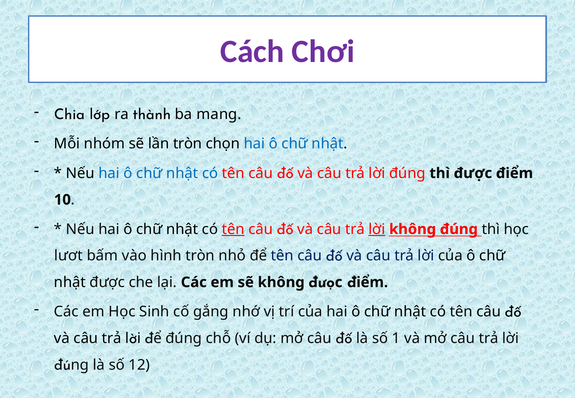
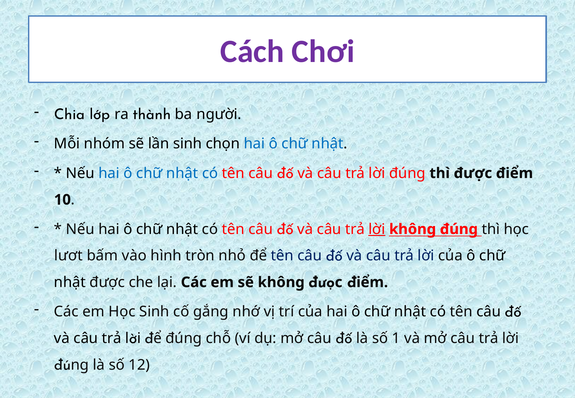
mang: mang -> người (219, 114)
lần tròn: tròn -> sinh (188, 144)
tên underline: present -> none (233, 229)
